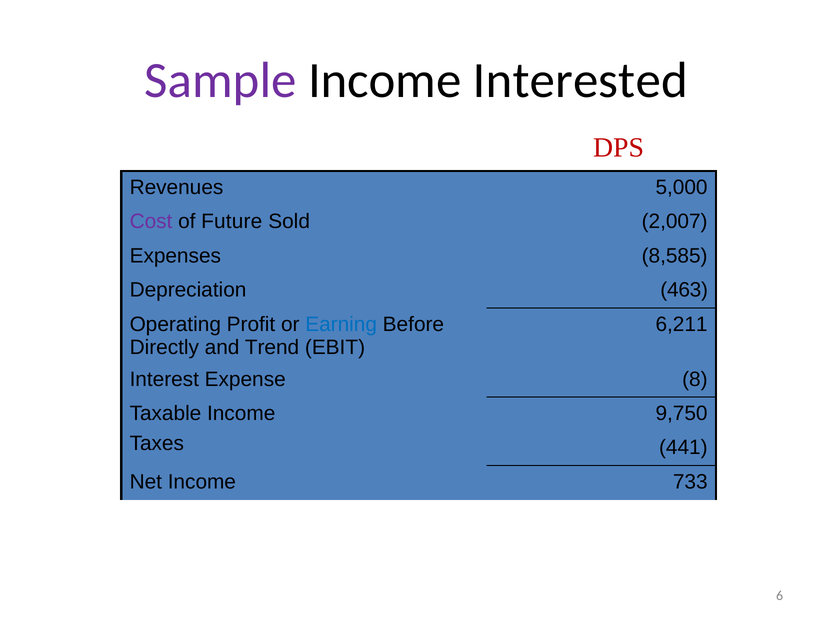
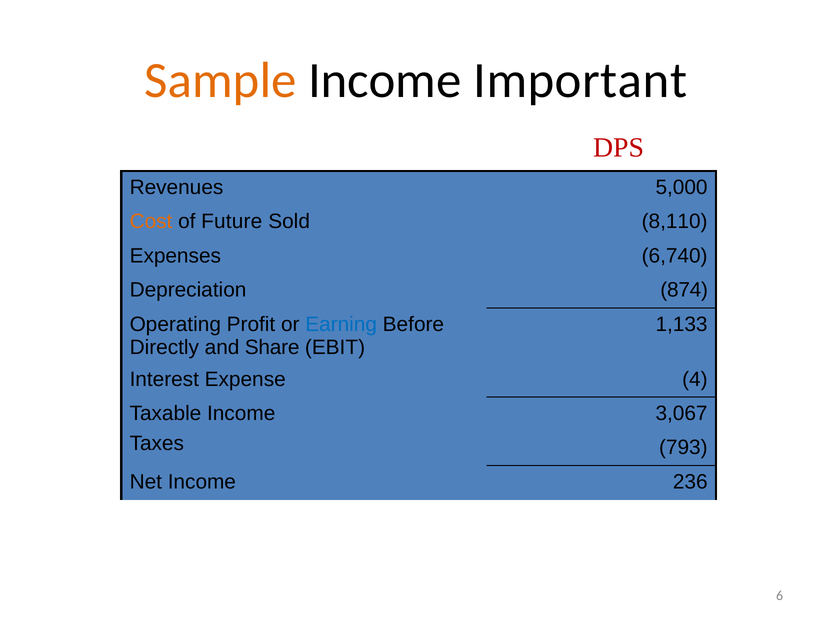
Sample colour: purple -> orange (220, 81)
Interested: Interested -> Important (580, 81)
Cost colour: purple -> orange (151, 222)
2,007: 2,007 -> 8,110 (675, 222)
8,585: 8,585 -> 6,740 (675, 256)
463: 463 -> 874 (684, 290)
6,211: 6,211 -> 1,133 (682, 325)
Trend: Trend -> Share (272, 348)
8: 8 -> 4 (695, 380)
9,750: 9,750 -> 3,067 (682, 414)
441: 441 -> 793 (683, 448)
733: 733 -> 236 (690, 482)
